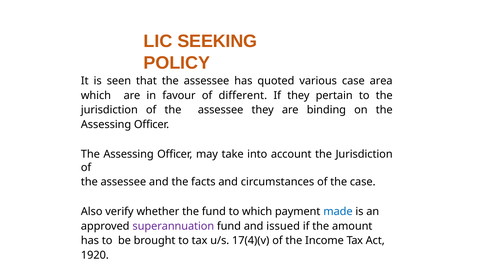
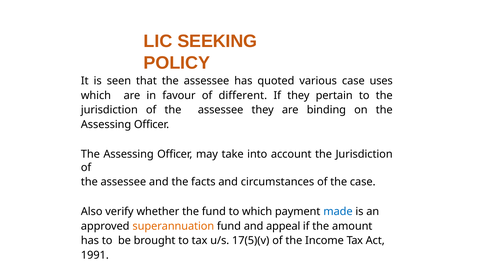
area: area -> uses (381, 81)
superannuation colour: purple -> orange (173, 226)
issued: issued -> appeal (283, 226)
17(4)(v: 17(4)(v -> 17(5)(v (251, 240)
1920: 1920 -> 1991 (95, 255)
